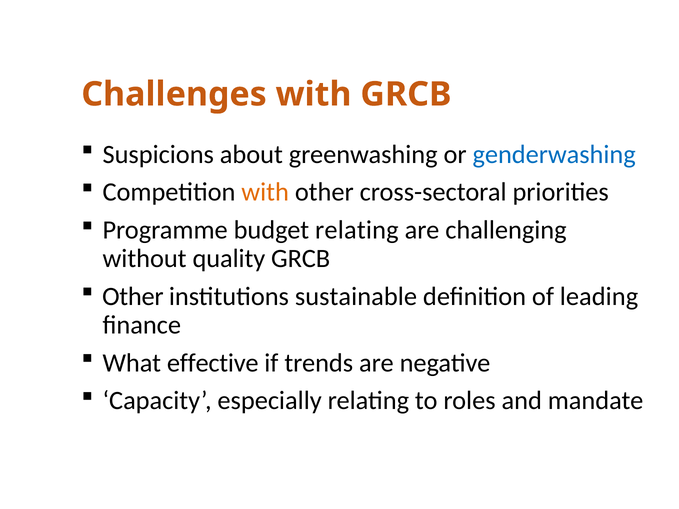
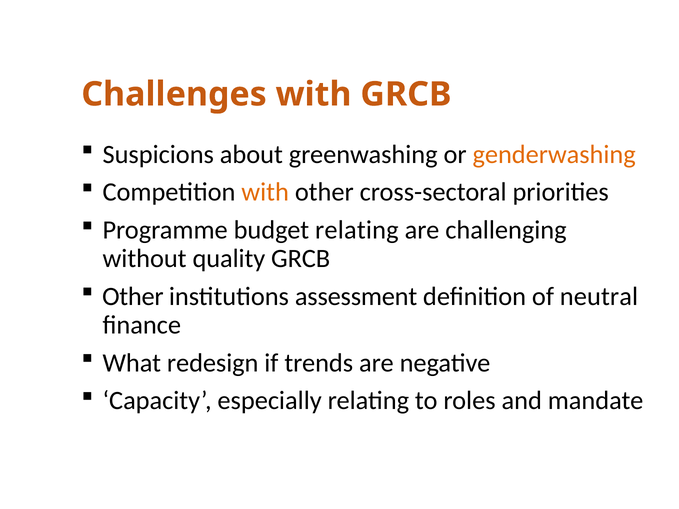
genderwashing colour: blue -> orange (554, 154)
sustainable: sustainable -> assessment (356, 297)
leading: leading -> neutral (599, 297)
effective: effective -> redesign (213, 363)
